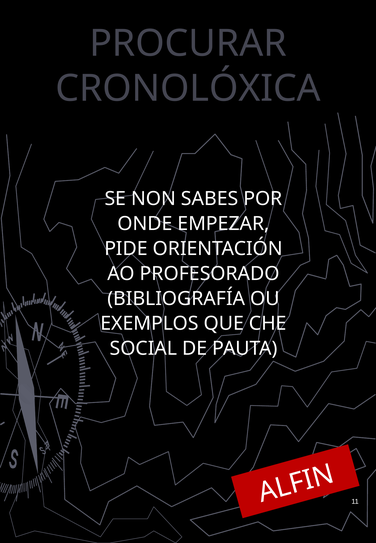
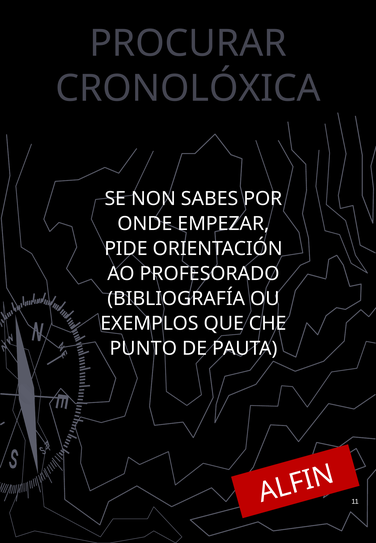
SOCIAL: SOCIAL -> PUNTO (143, 349)
